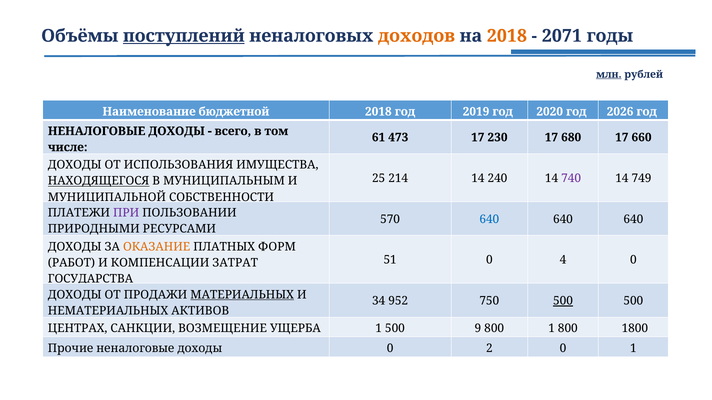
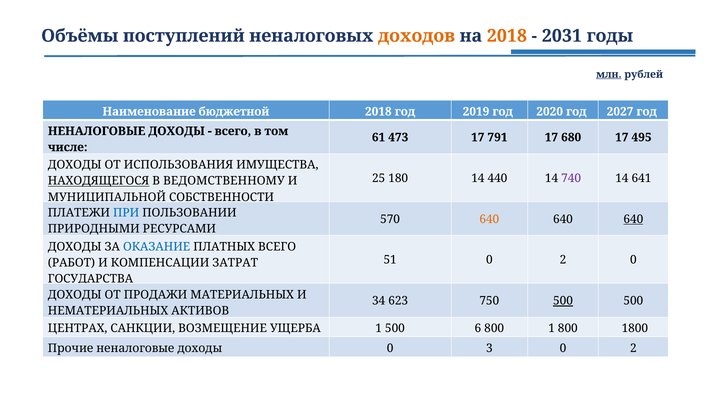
поступлений underline: present -> none (184, 36)
2071: 2071 -> 2031 (562, 36)
2026: 2026 -> 2027 (620, 112)
230: 230 -> 791 (498, 138)
660: 660 -> 495 (642, 138)
214: 214 -> 180 (398, 178)
240: 240 -> 440 (497, 178)
749: 749 -> 641 (641, 178)
МУНИЦИПАЛЬНЫМ: МУНИЦИПАЛЬНЫМ -> ВЕДОМСТВЕННОМУ (224, 181)
ПРИ colour: purple -> blue (126, 213)
640 colour: blue -> orange (489, 219)
640 underline: none -> present (633, 219)
ОКАЗАНИЕ colour: orange -> blue (157, 247)
ПЛАТНЫХ ФОРМ: ФОРМ -> ВСЕГО (277, 247)
51 0 4: 4 -> 2 (563, 260)
МАТЕРИАЛЬНЫХ underline: present -> none (242, 295)
952: 952 -> 623 (398, 301)
9: 9 -> 6 (478, 329)
2: 2 -> 3 (489, 349)
1: 1 -> 2 (633, 349)
